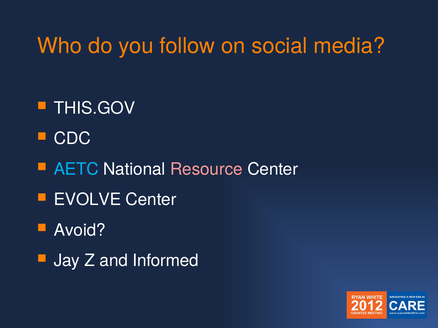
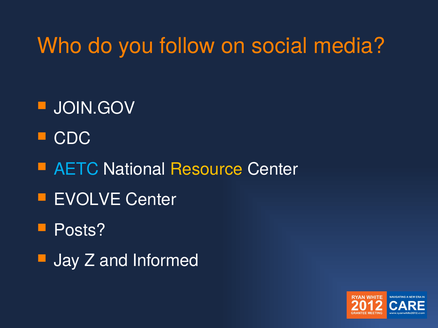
THIS.GOV: THIS.GOV -> JOIN.GOV (95, 108)
Resource colour: pink -> yellow (206, 169)
Avoid: Avoid -> Posts (80, 231)
